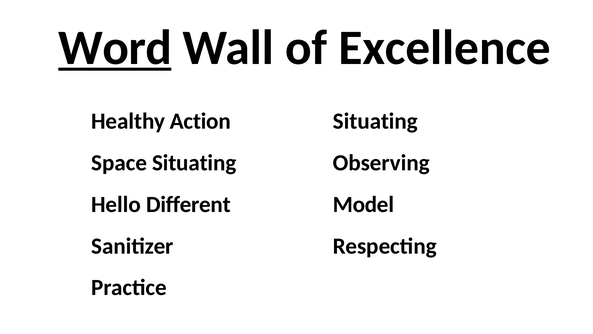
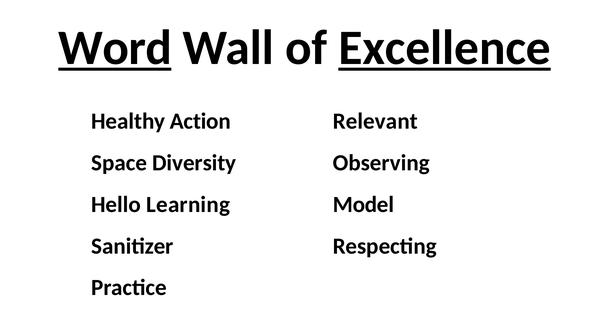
Excellence underline: none -> present (445, 48)
Situating: Situating -> Relevant (375, 121)
Space Situating: Situating -> Diversity (194, 163)
Different: Different -> Learning (188, 204)
